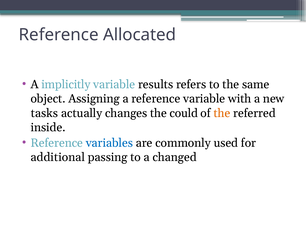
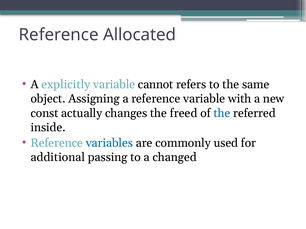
implicitly: implicitly -> explicitly (66, 85)
results: results -> cannot (156, 85)
tasks: tasks -> const (44, 113)
could: could -> freed (184, 113)
the colour: orange -> blue (222, 113)
